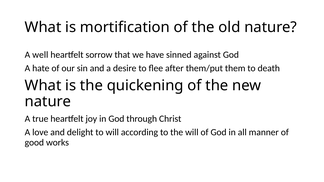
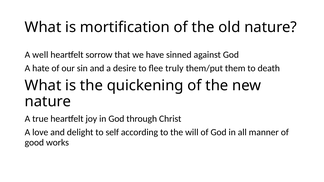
after: after -> truly (174, 68)
to will: will -> self (112, 132)
